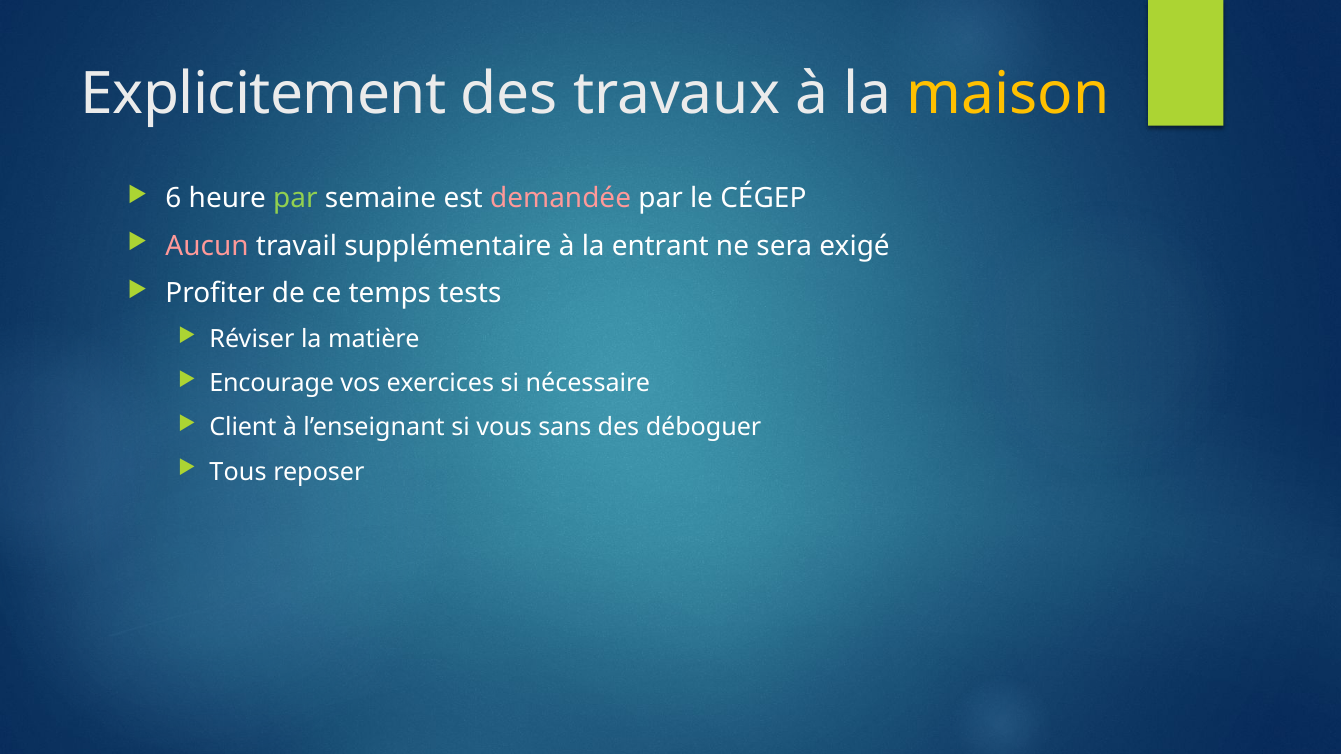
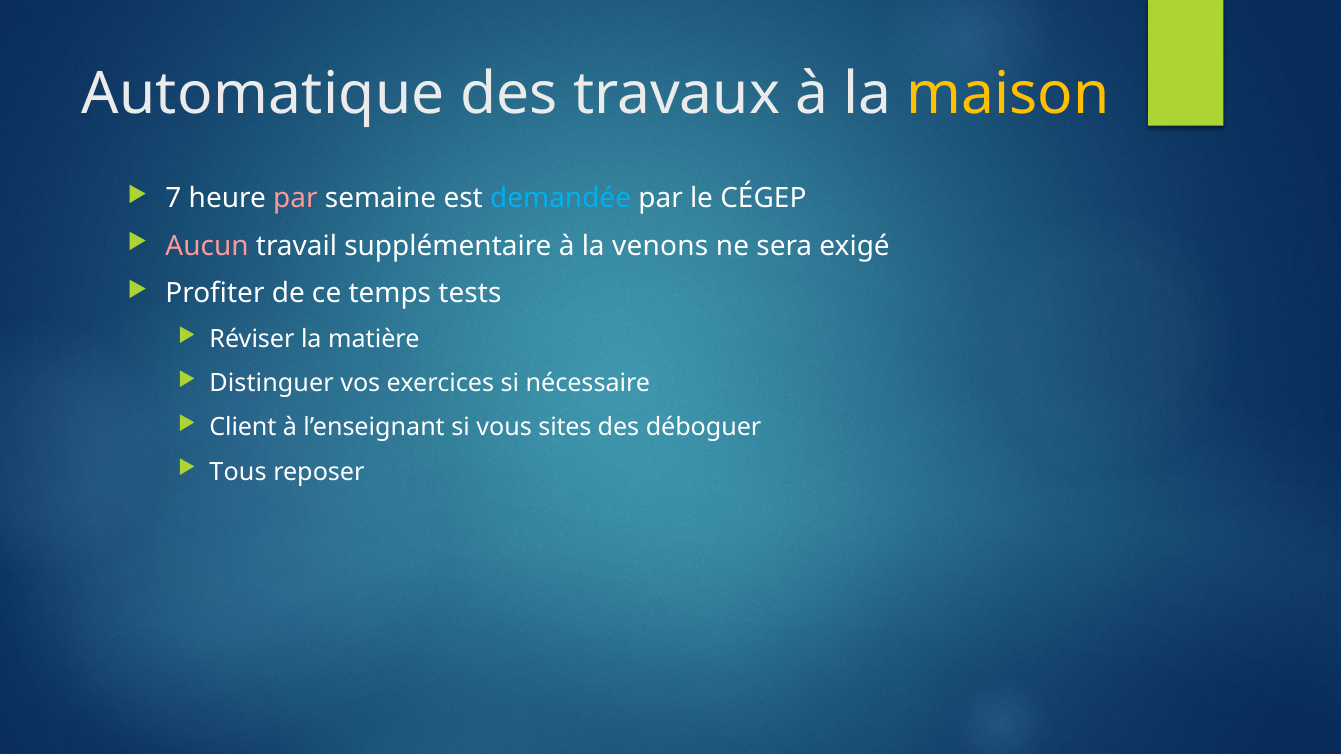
Explicitement: Explicitement -> Automatique (263, 94)
6: 6 -> 7 (173, 199)
par colour: light green -> pink (295, 199)
demandée colour: pink -> light blue (561, 199)
entrant: entrant -> venons (660, 246)
Encourage: Encourage -> Distinguer (272, 384)
sans: sans -> sites (565, 428)
